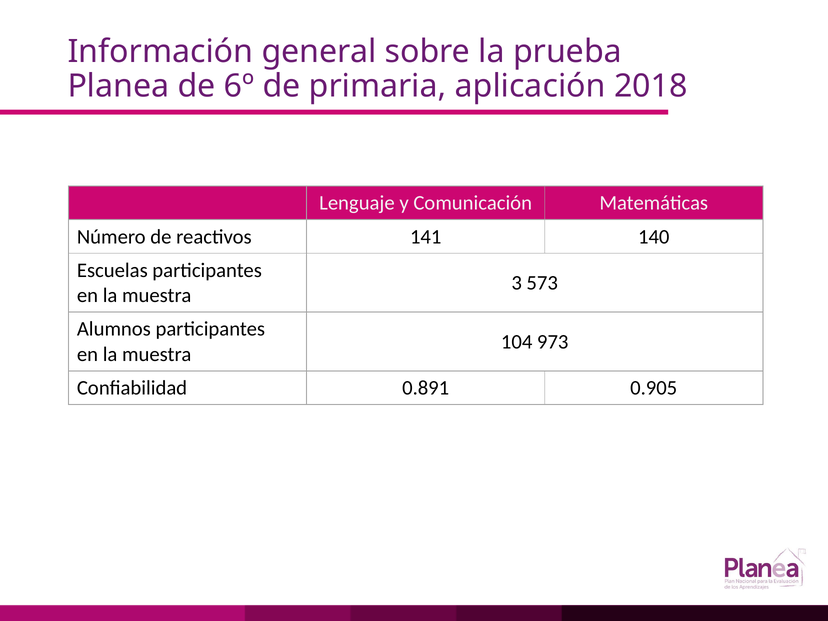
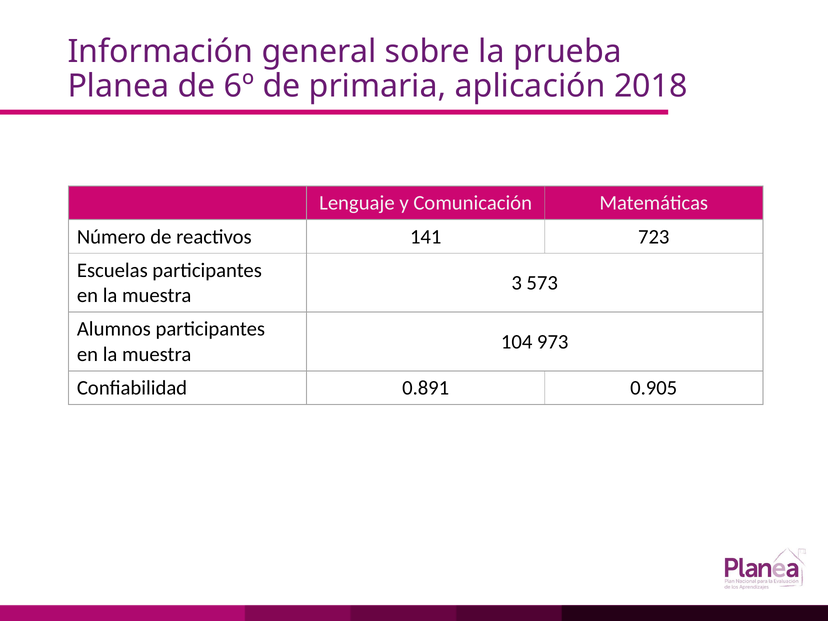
140: 140 -> 723 (654, 237)
